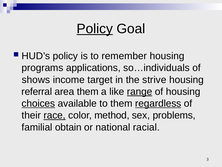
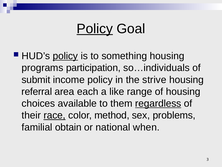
policy underline: none -> present (65, 56)
remember: remember -> something (124, 56)
applications: applications -> participation (93, 68)
shows: shows -> submit (36, 80)
income target: target -> policy (100, 80)
area them: them -> each (88, 91)
range underline: present -> none (140, 91)
choices underline: present -> none (38, 103)
racial: racial -> when (146, 127)
